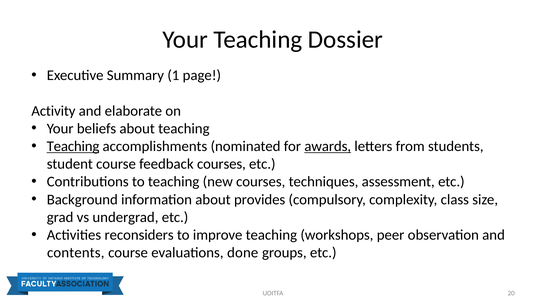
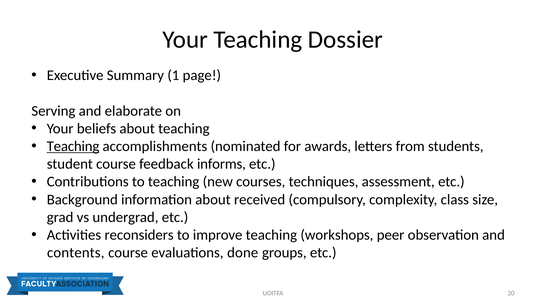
Activity: Activity -> Serving (53, 111)
awards underline: present -> none (328, 146)
feedback courses: courses -> informs (221, 164)
provides: provides -> received (260, 200)
